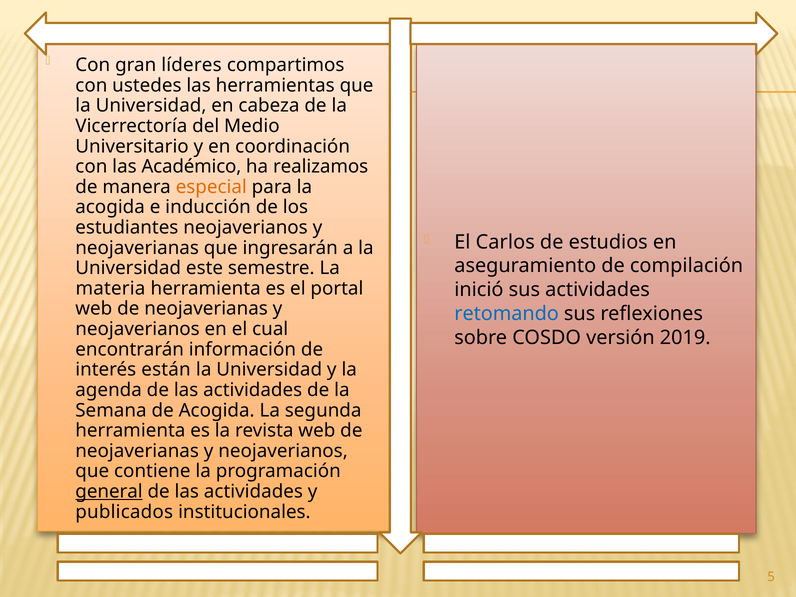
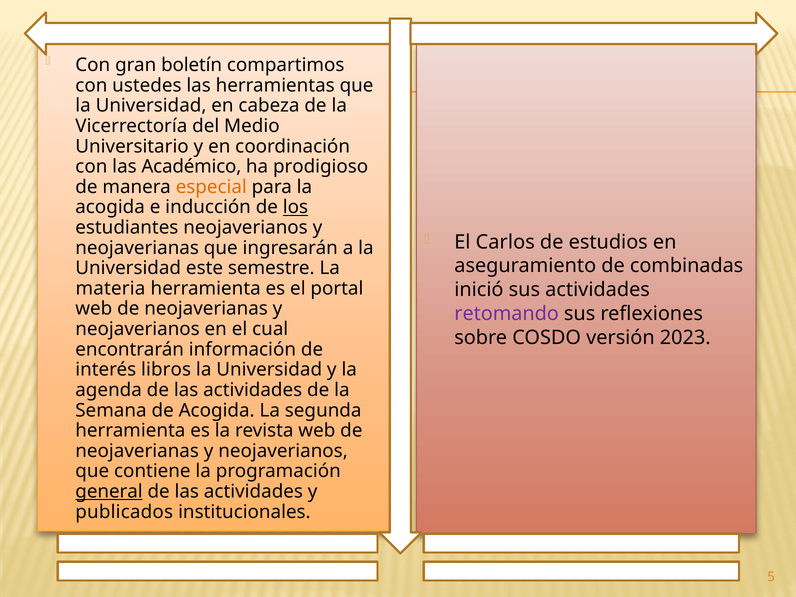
líderes: líderes -> boletín (192, 65)
realizamos: realizamos -> prodigioso (321, 167)
los underline: none -> present (295, 207)
compilación: compilación -> combinadas (687, 266)
retomando colour: blue -> purple (507, 314)
2019: 2019 -> 2023 (685, 338)
están: están -> libros (166, 370)
